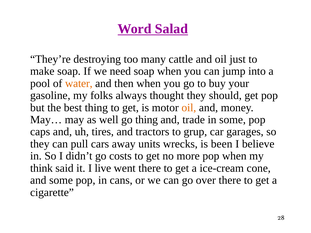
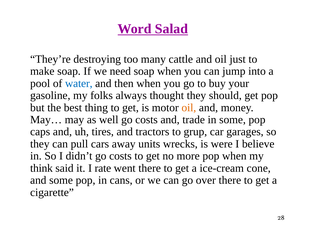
water colour: orange -> blue (79, 83)
well go thing: thing -> costs (147, 120)
been: been -> were (222, 144)
live: live -> rate (103, 168)
